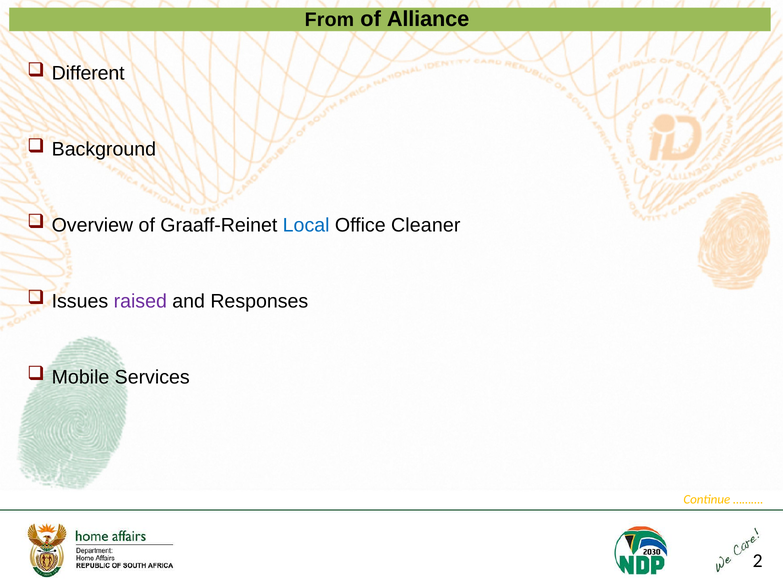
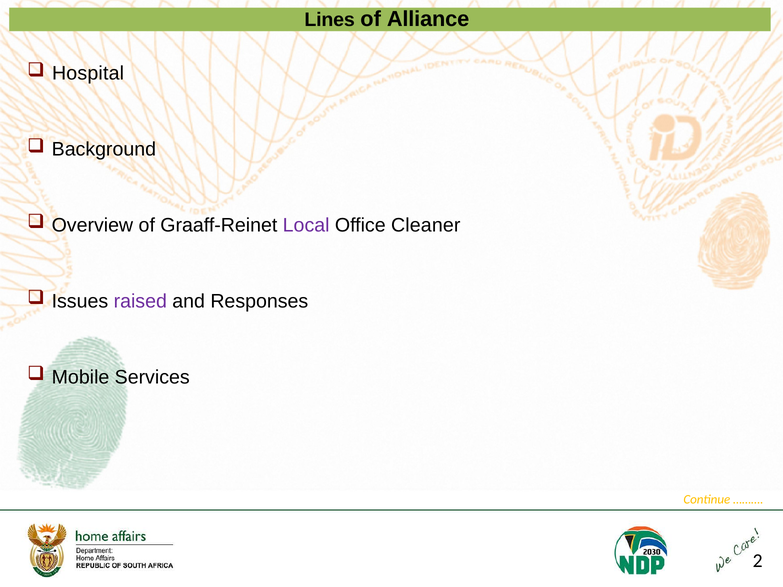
From: From -> Lines (330, 20)
Different: Different -> Hospital (88, 73)
Local colour: blue -> purple (306, 225)
